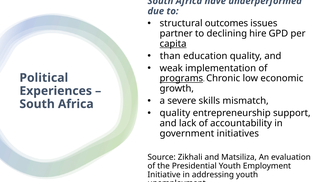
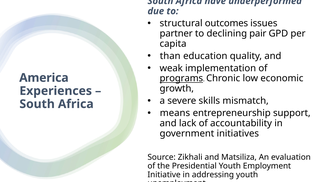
hire: hire -> pair (258, 34)
capita underline: present -> none (173, 44)
Political: Political -> America (44, 78)
quality: quality -> means (175, 113)
